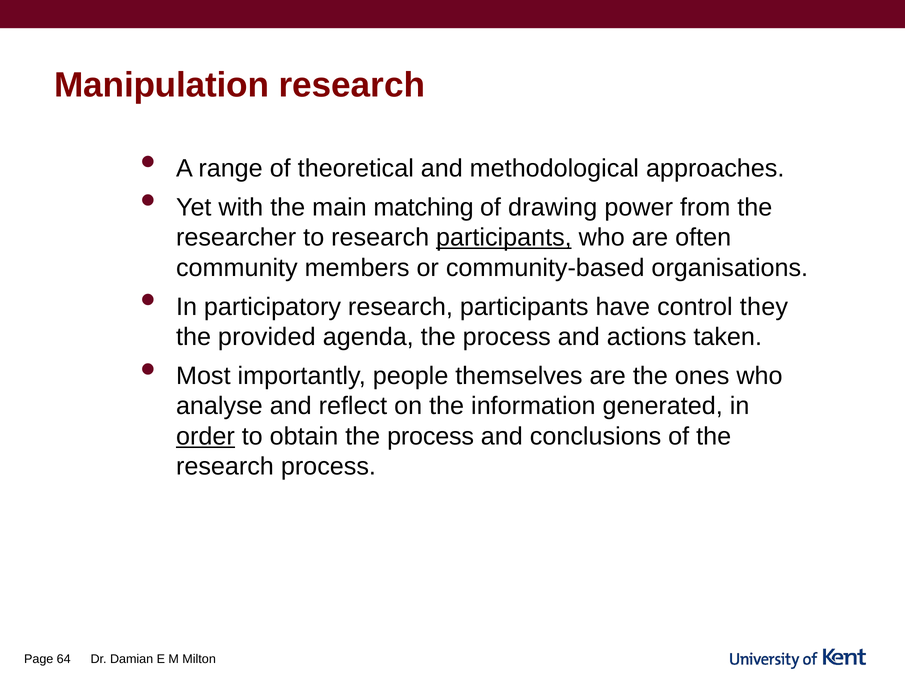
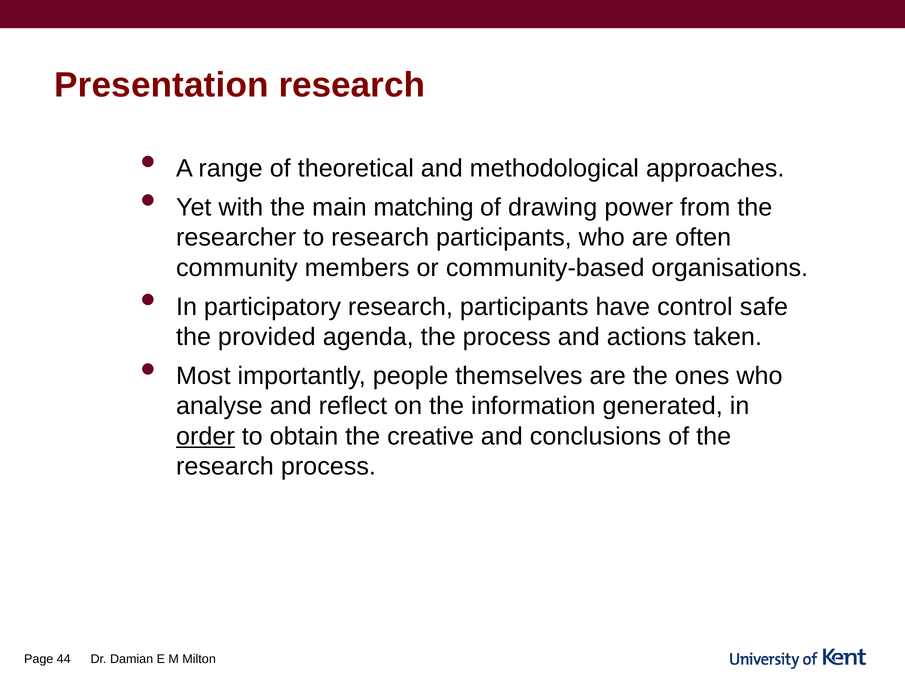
Manipulation: Manipulation -> Presentation (162, 85)
participants underline: present -> none (504, 237)
they: they -> safe (764, 307)
obtain the process: process -> creative (431, 436)
64: 64 -> 44 (64, 659)
